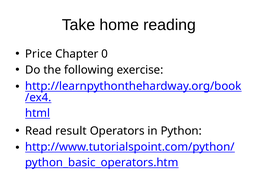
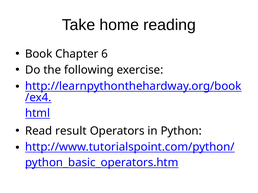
Price: Price -> Book (39, 54)
0: 0 -> 6 (105, 54)
